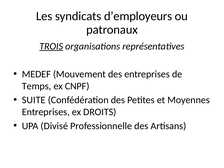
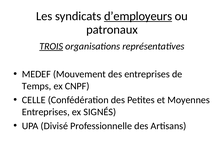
d’employeurs underline: none -> present (138, 16)
SUITE: SUITE -> CELLE (34, 100)
DROITS: DROITS -> SIGNÉS (100, 112)
